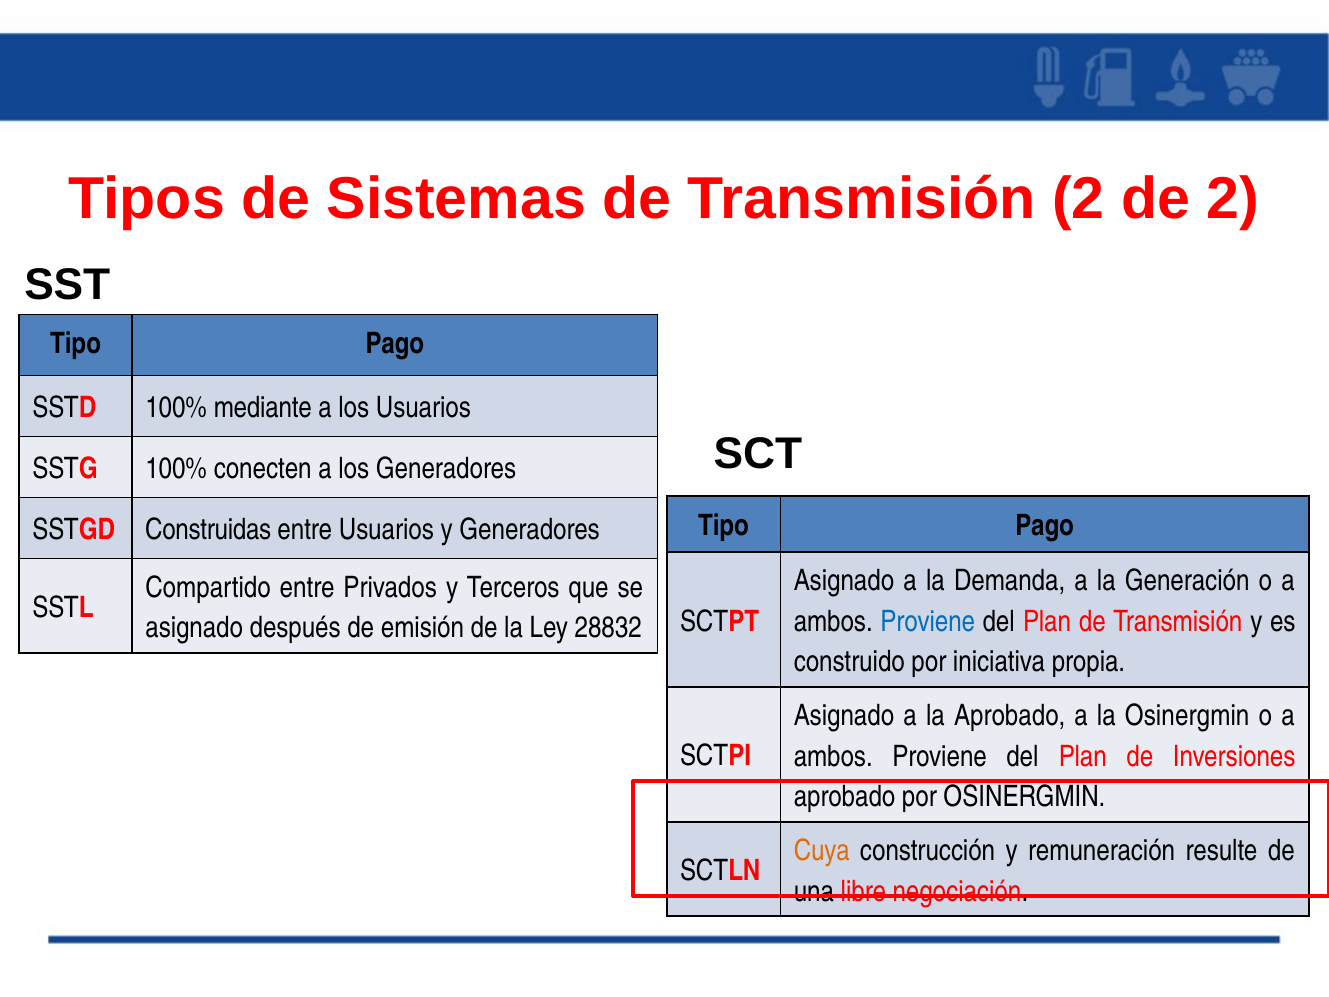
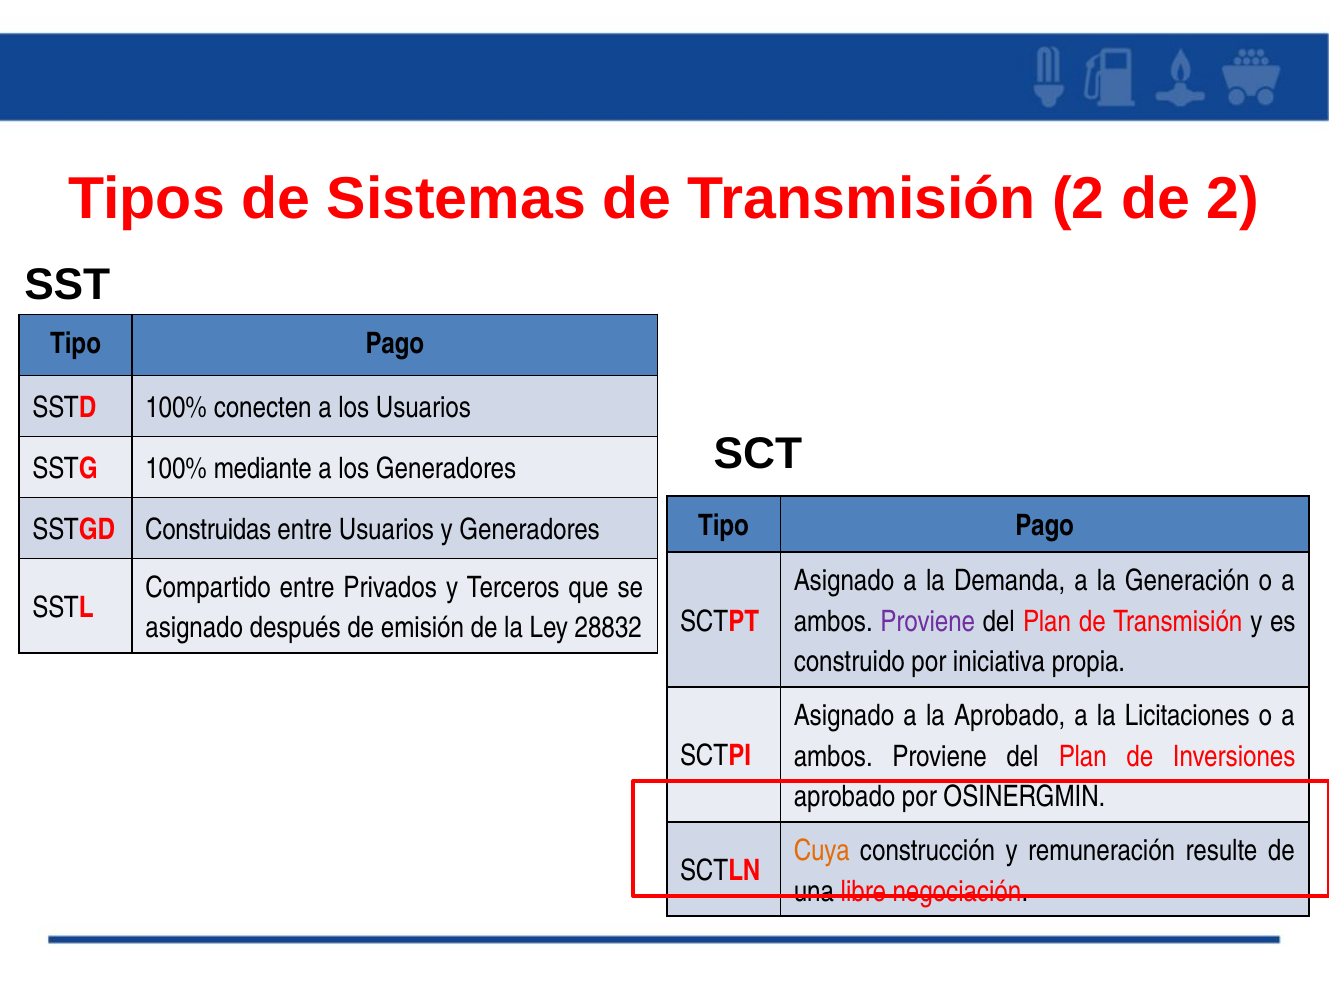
mediante: mediante -> conecten (263, 408)
conecten: conecten -> mediante (263, 469)
Proviene colour: blue -> purple (928, 621)
la Osinergmin: Osinergmin -> Licitaciones (1187, 716)
